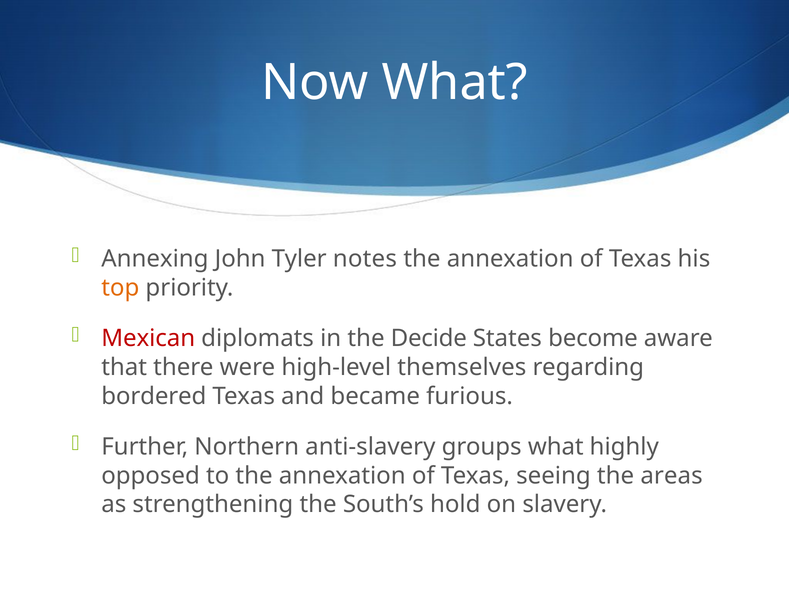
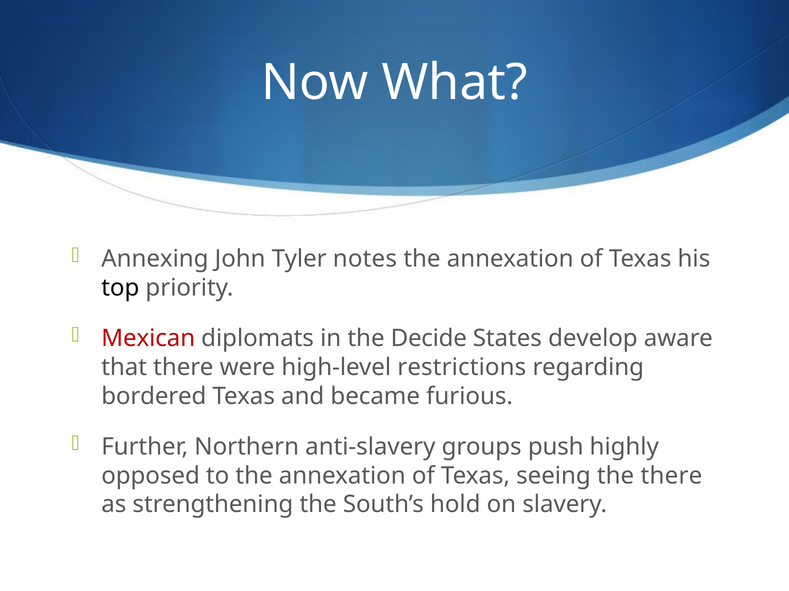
top colour: orange -> black (120, 288)
become: become -> develop (593, 339)
themselves: themselves -> restrictions (462, 368)
groups what: what -> push (556, 447)
the areas: areas -> there (671, 476)
